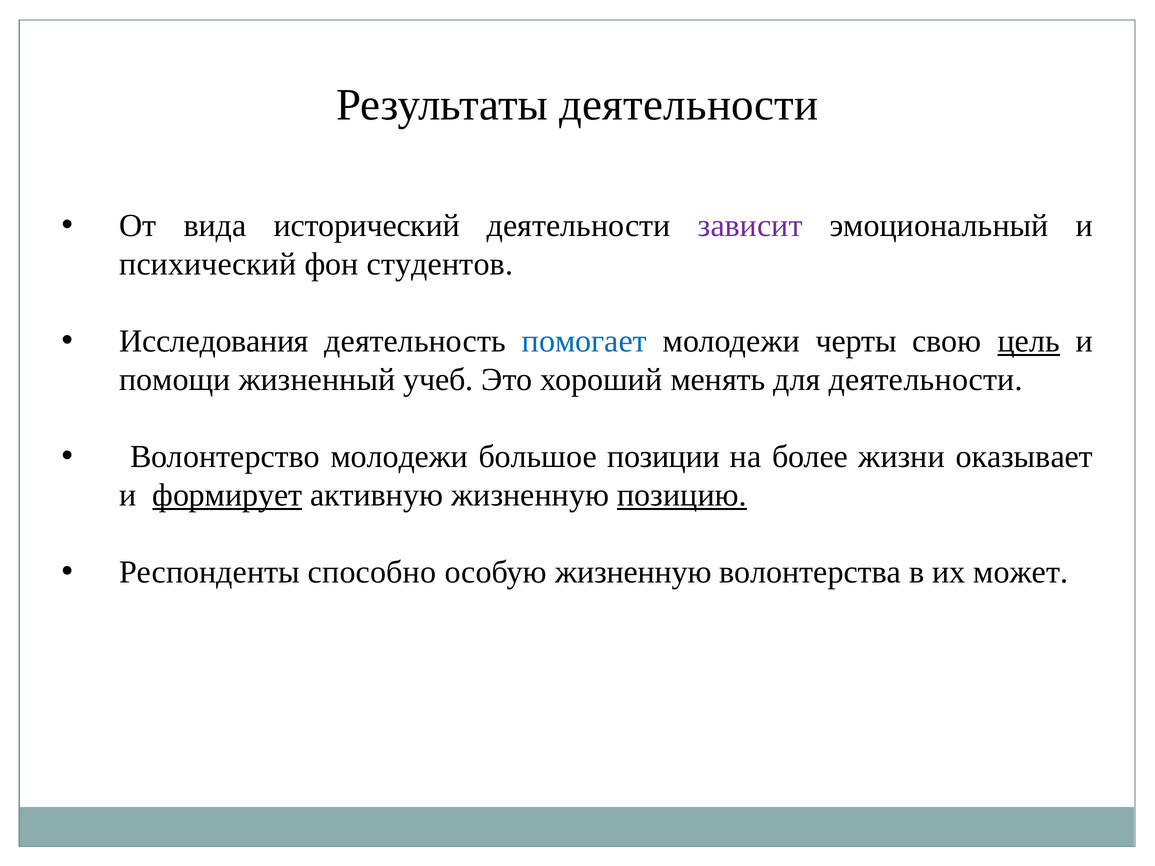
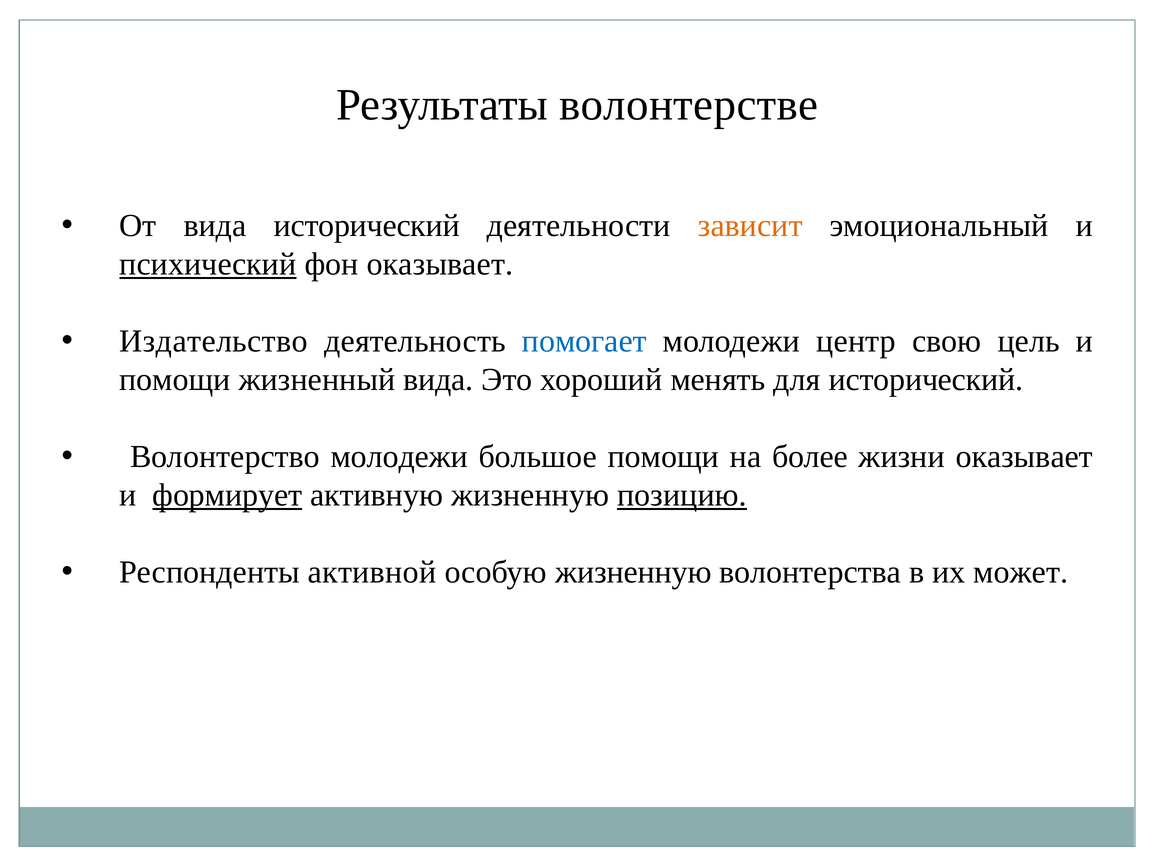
Результаты деятельности: деятельности -> волонтерстве (689, 105)
зависит colour: purple -> orange (750, 226)
психический underline: none -> present (208, 264)
фон студентов: студентов -> оказывает (440, 264)
Исследования: Исследования -> Издательство (214, 341)
черты: черты -> центр (856, 341)
цель underline: present -> none (1029, 341)
жизненный учеб: учеб -> вида (438, 380)
для деятельности: деятельности -> исторический (926, 380)
большое позиции: позиции -> помощи (663, 457)
способно: способно -> активной (372, 572)
